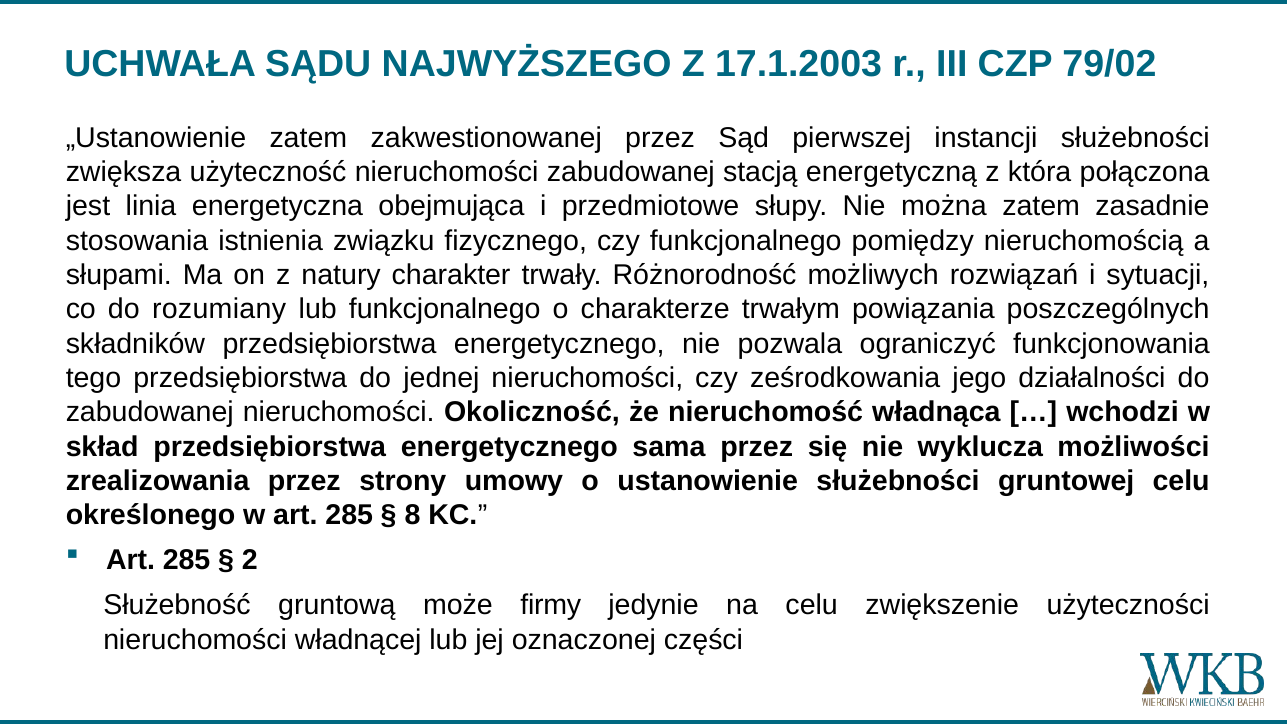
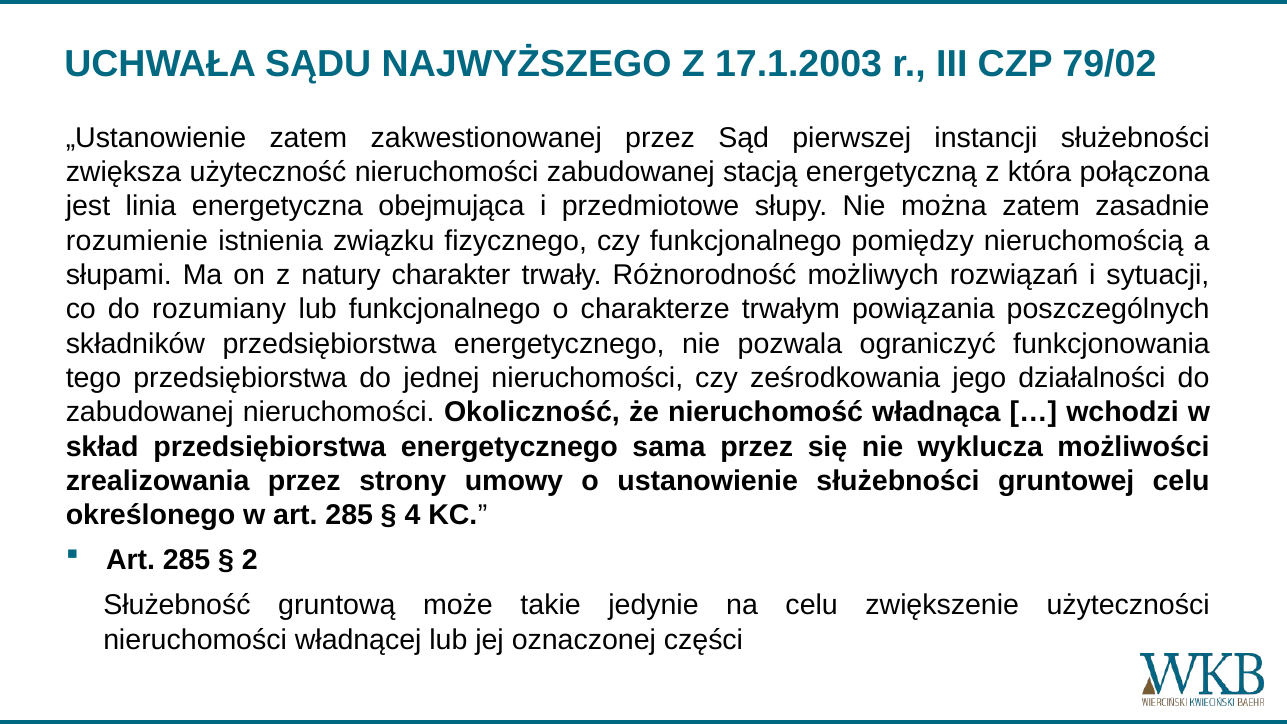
stosowania: stosowania -> rozumienie (137, 241)
8: 8 -> 4 (412, 515)
firmy: firmy -> takie (551, 605)
